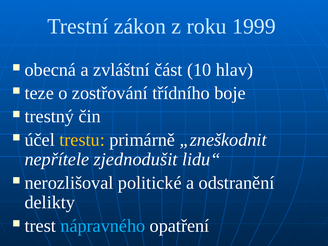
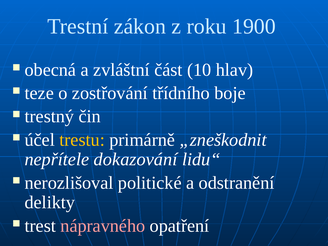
1999: 1999 -> 1900 (254, 26)
zjednodušit: zjednodušit -> dokazování (136, 159)
nápravného colour: light blue -> pink (103, 226)
